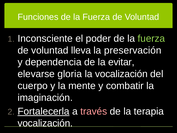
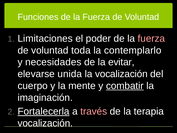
Inconsciente: Inconsciente -> Limitaciones (45, 38)
fuerza colour: light green -> pink (151, 38)
lleva: lleva -> toda (81, 50)
preservación: preservación -> contemplarlo (133, 50)
dependencia: dependencia -> necesidades (53, 62)
gloria: gloria -> unida (70, 74)
combatir underline: none -> present (125, 86)
